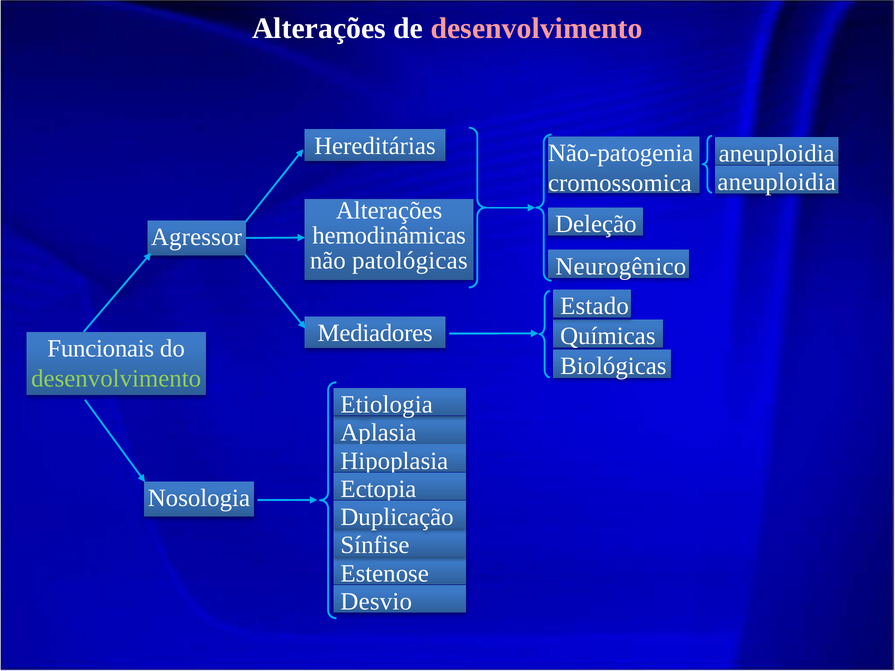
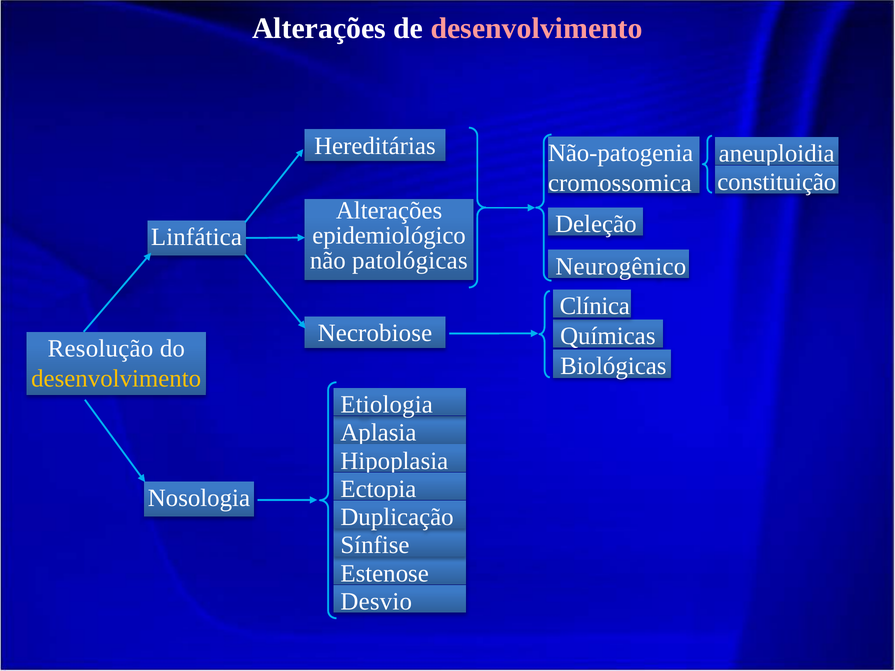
aneuploidia: aneuploidia -> constituição (777, 182)
hemodinâmicas: hemodinâmicas -> epidemiológico (389, 236)
Agressor: Agressor -> Linfática (196, 237)
Estado: Estado -> Clínica (595, 306)
Mediadores: Mediadores -> Necrobiose (375, 333)
Funcionais: Funcionais -> Resolução (100, 349)
desenvolvimento colour: light green -> yellow (116, 379)
